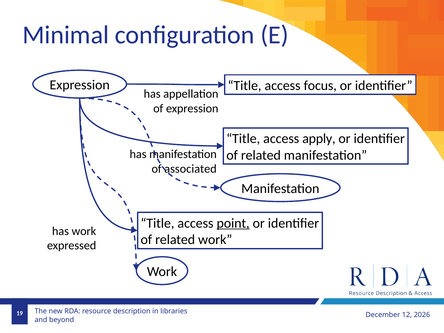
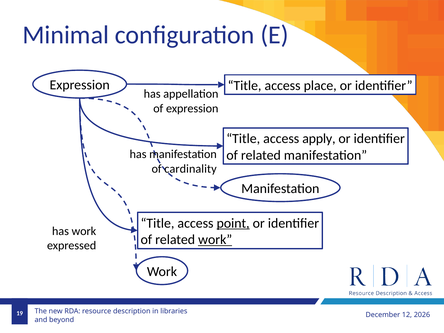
focus: focus -> place (320, 86)
associated: associated -> cardinality (190, 169)
work underline: none -> present (215, 240)
